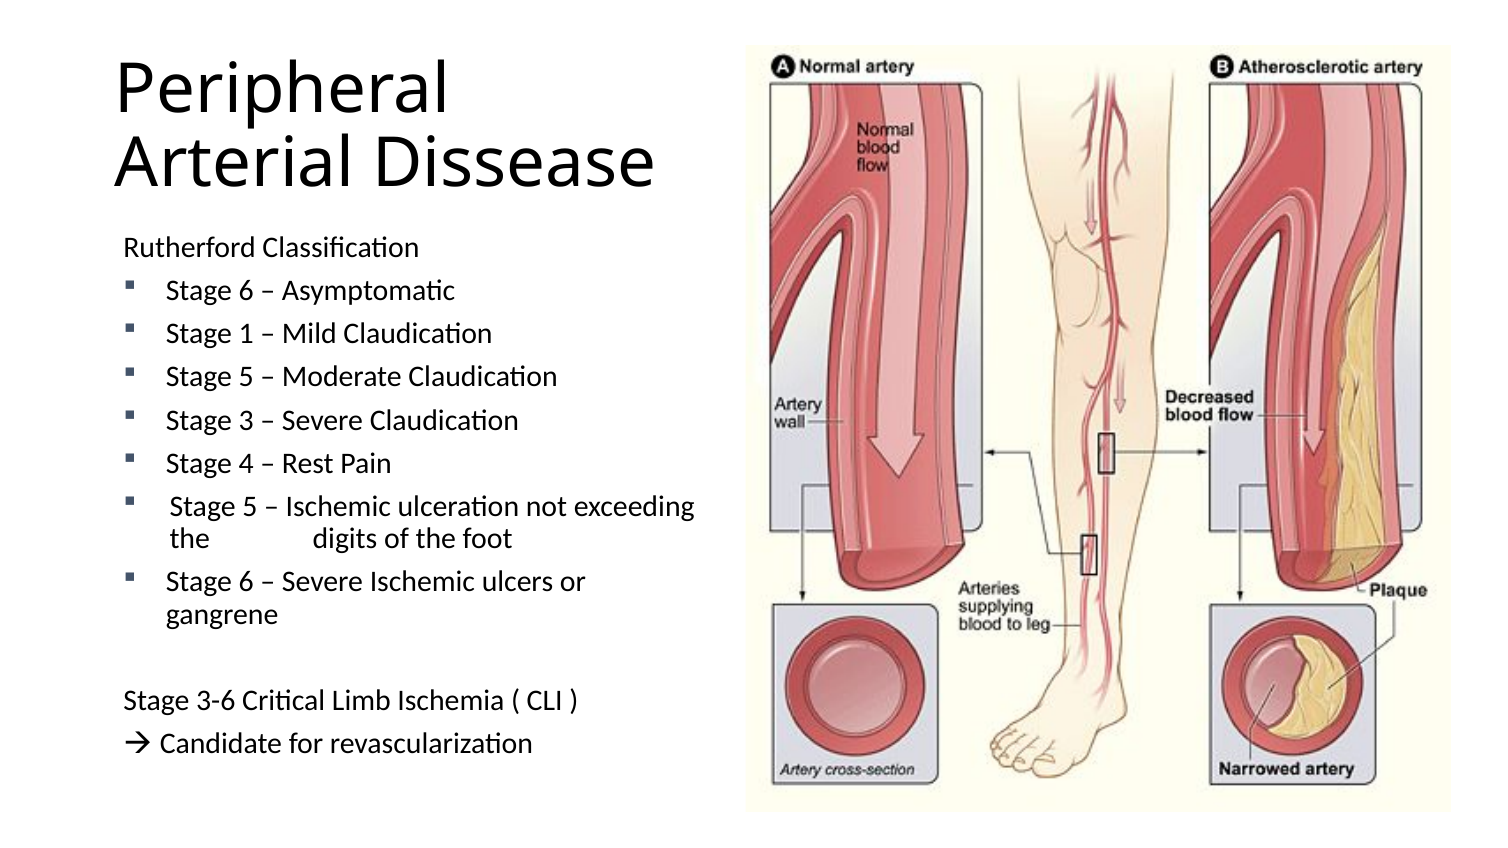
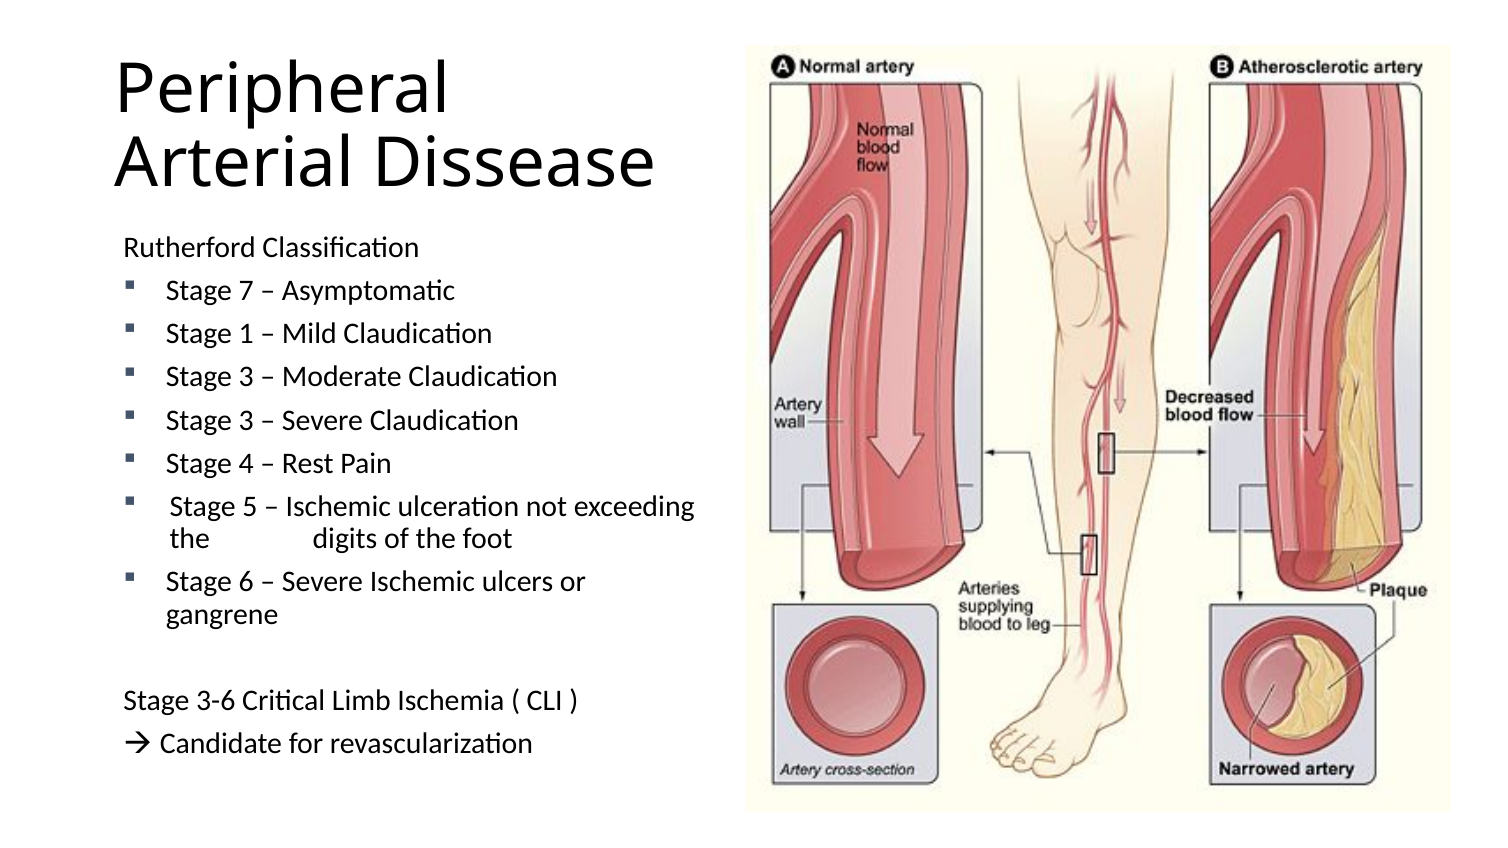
6: 6 -> 7 (246, 291)
5: 5 -> 3 (246, 377)
